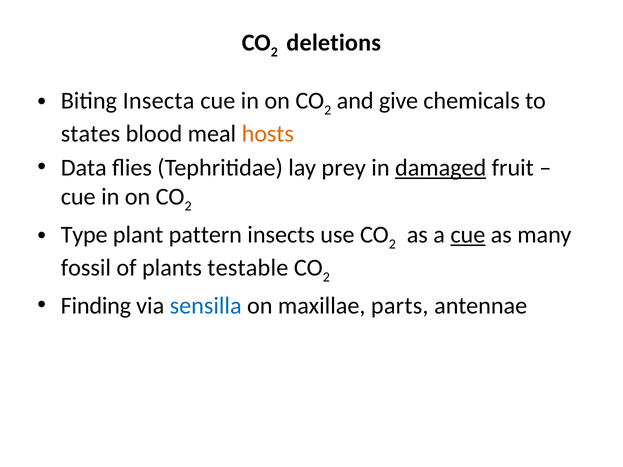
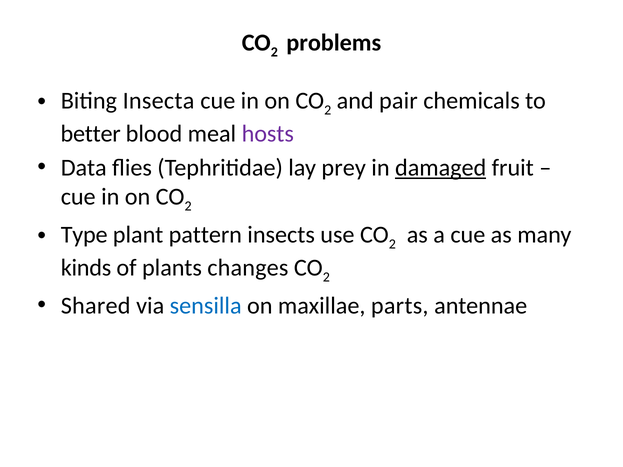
deletions: deletions -> problems (334, 43)
give: give -> pair (398, 101)
states: states -> better (91, 134)
hosts colour: orange -> purple (268, 134)
cue underline: present -> none (468, 235)
fossil: fossil -> kinds (86, 268)
testable: testable -> changes (248, 268)
Finding: Finding -> Shared (96, 306)
